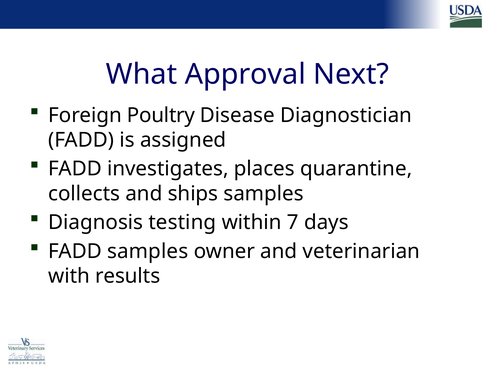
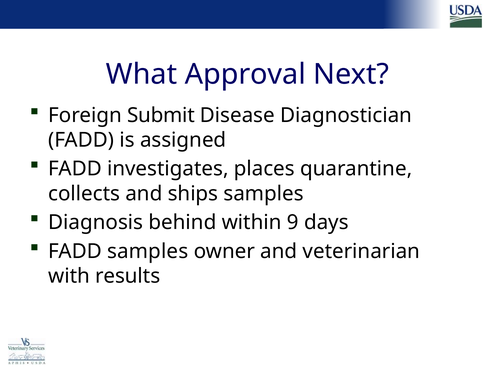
Poultry: Poultry -> Submit (161, 115)
testing: testing -> behind (182, 223)
7: 7 -> 9 (293, 223)
